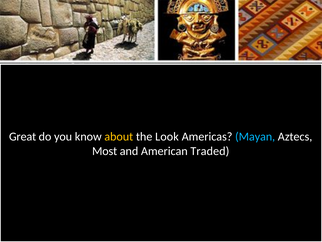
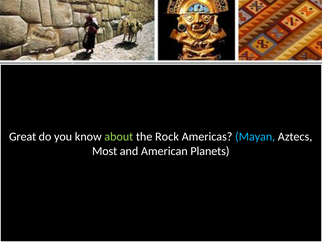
about colour: yellow -> light green (119, 136)
Look: Look -> Rock (167, 136)
Traded: Traded -> Planets (210, 151)
